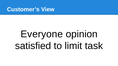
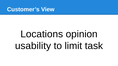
Everyone: Everyone -> Locations (42, 34)
satisfied: satisfied -> usability (33, 46)
